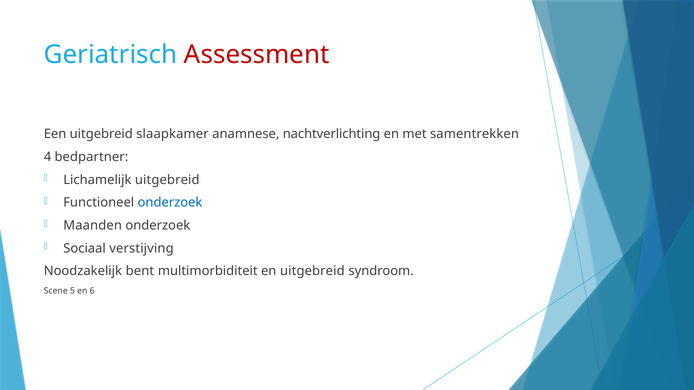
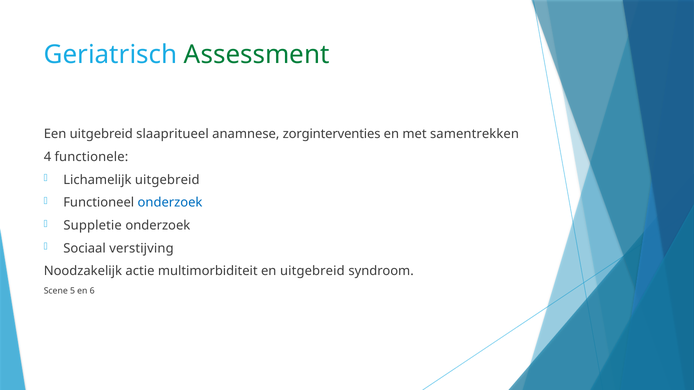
Assessment colour: red -> green (257, 55)
slaapkamer: slaapkamer -> slaapritueel (173, 134)
nachtverlichting: nachtverlichting -> zorginterventies (332, 134)
bedpartner: bedpartner -> functionele (91, 157)
Maanden: Maanden -> Suppletie (93, 226)
bent: bent -> actie (140, 271)
